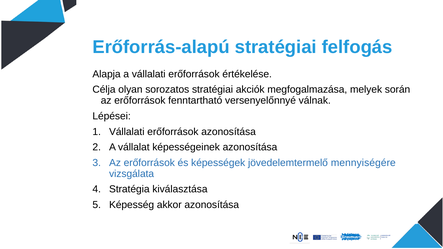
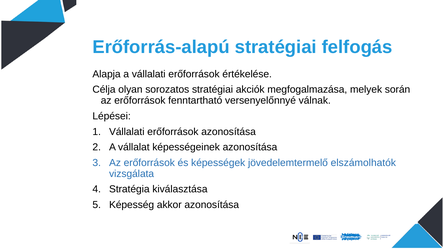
mennyiségére: mennyiségére -> elszámolhatók (363, 163)
